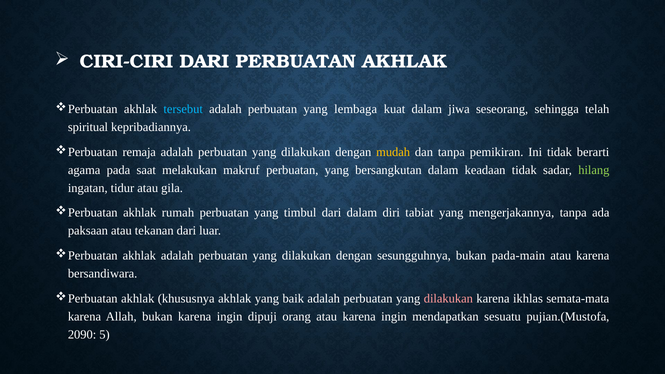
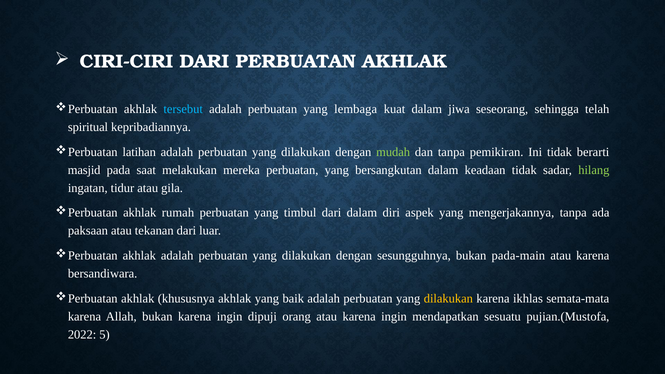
remaja: remaja -> latihan (139, 152)
mudah colour: yellow -> light green (393, 152)
agama: agama -> masjid (84, 170)
makruf: makruf -> mereka (241, 170)
tabiat: tabiat -> aspek (420, 213)
dilakukan colour: pink -> yellow (448, 299)
2090: 2090 -> 2022 (82, 334)
